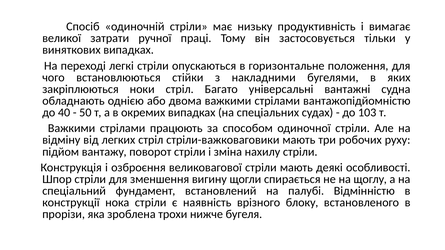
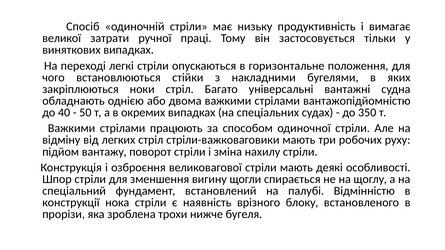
103: 103 -> 350 (367, 113)
